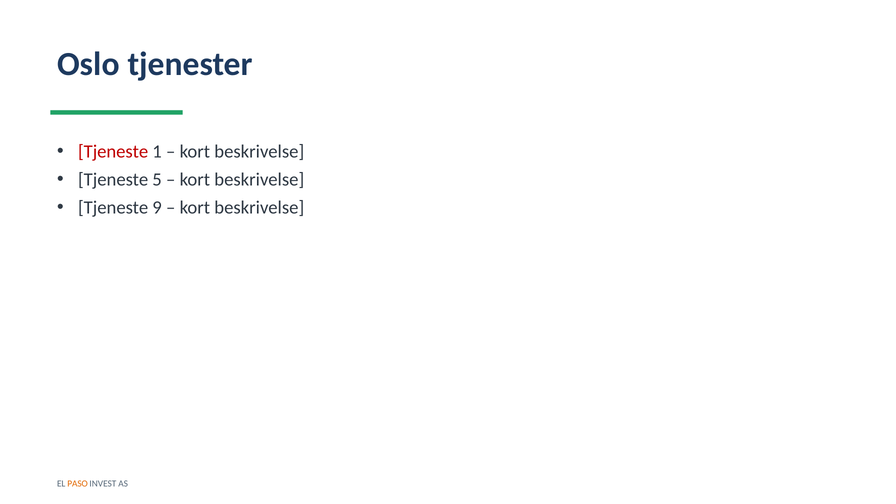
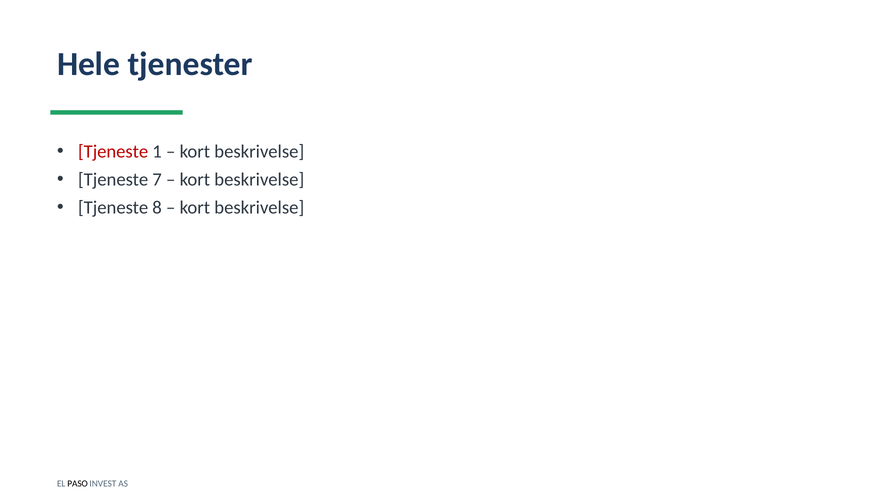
Oslo: Oslo -> Hele (89, 64)
5: 5 -> 7 (157, 180)
9: 9 -> 8 (157, 208)
PASO colour: orange -> black (78, 484)
